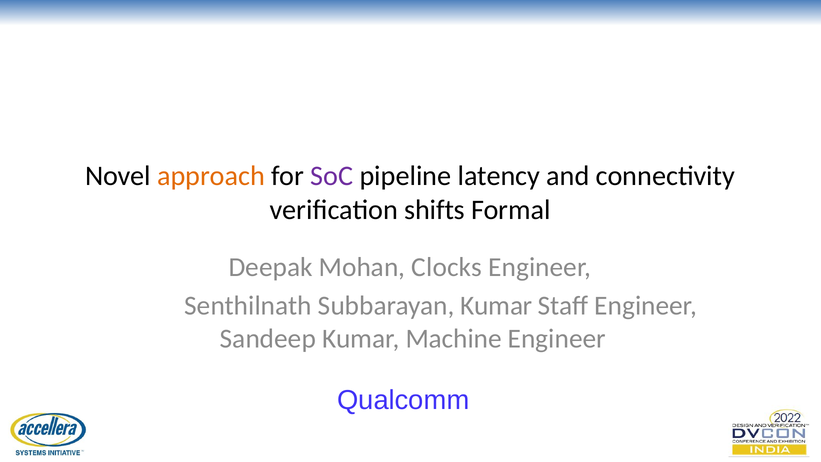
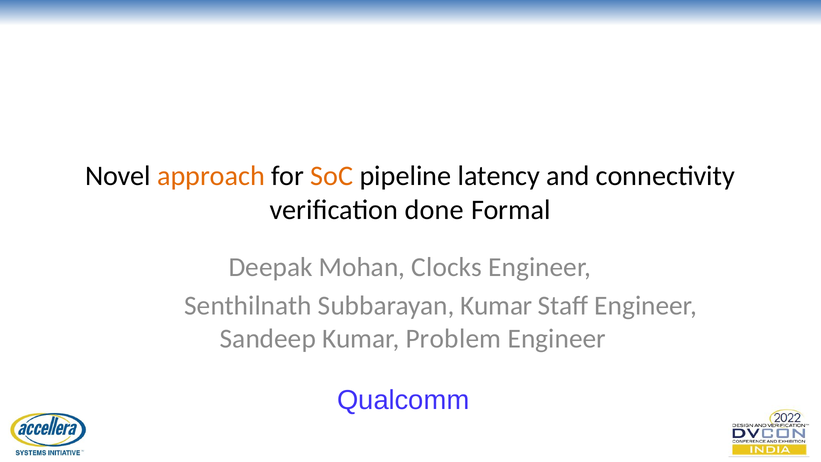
SoC colour: purple -> orange (332, 176)
shifts: shifts -> done (434, 210)
Machine: Machine -> Problem (453, 339)
